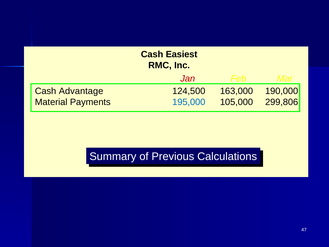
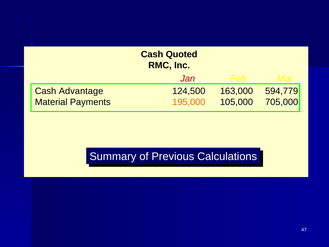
Easiest: Easiest -> Quoted (182, 54)
190,000: 190,000 -> 594,779 (282, 91)
195,000 colour: blue -> orange (189, 102)
299,806: 299,806 -> 705,000 (282, 102)
